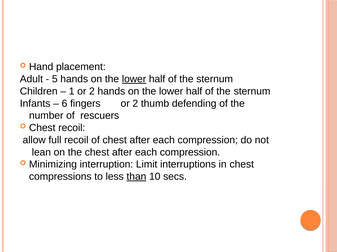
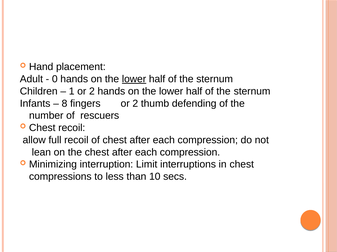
5: 5 -> 0 (55, 79)
6: 6 -> 8 (64, 104)
than underline: present -> none (136, 177)
